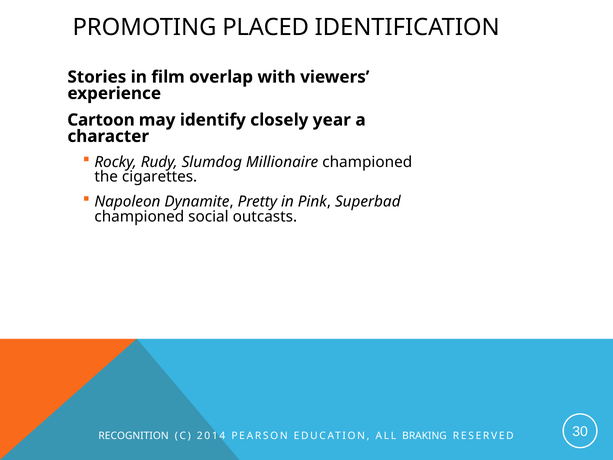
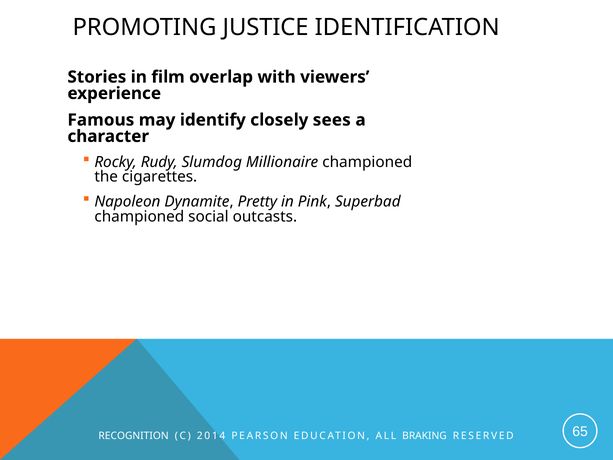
PLACED: PLACED -> JUSTICE (266, 27)
Cartoon: Cartoon -> Famous (101, 120)
year: year -> sees (332, 120)
30: 30 -> 65 (580, 432)
